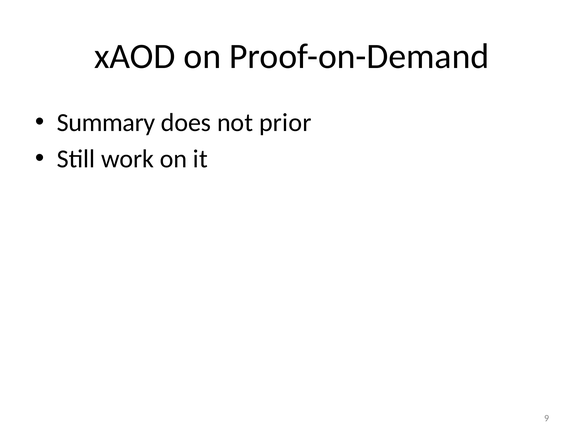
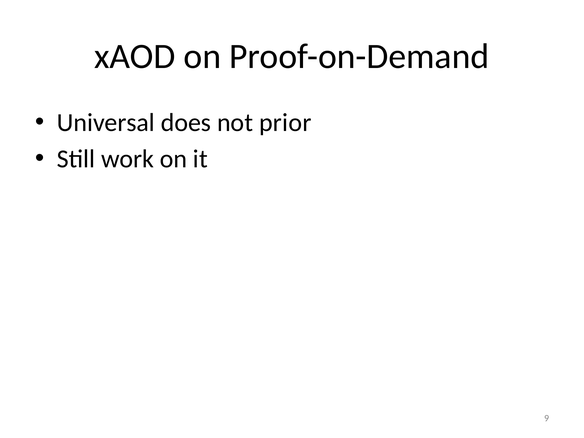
Summary: Summary -> Universal (106, 123)
